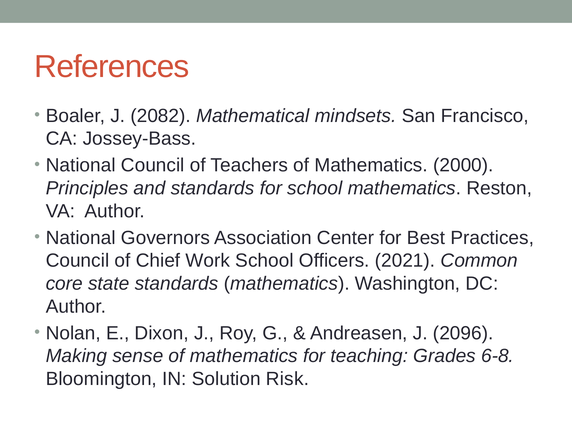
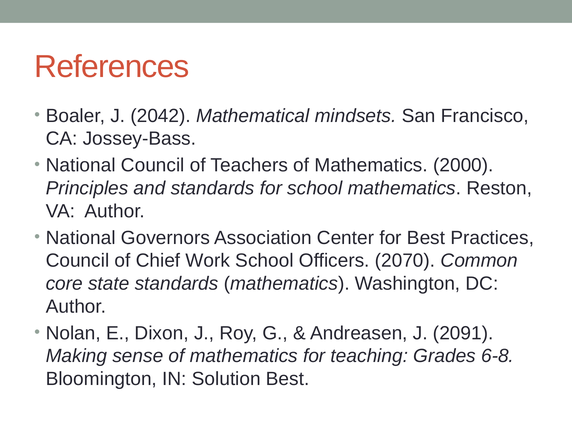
2082: 2082 -> 2042 (161, 116)
2021: 2021 -> 2070 (405, 261)
2096: 2096 -> 2091 (463, 333)
Solution Risk: Risk -> Best (288, 379)
